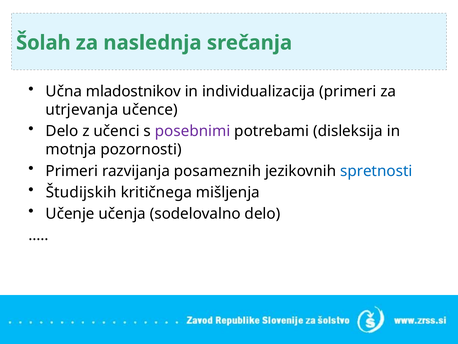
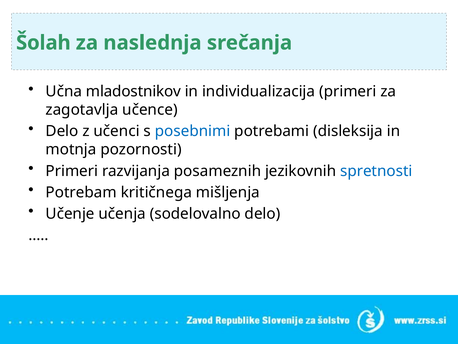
utrjevanja: utrjevanja -> zagotavlja (82, 110)
posebnimi colour: purple -> blue (193, 131)
Študijskih: Študijskih -> Potrebam (81, 192)
